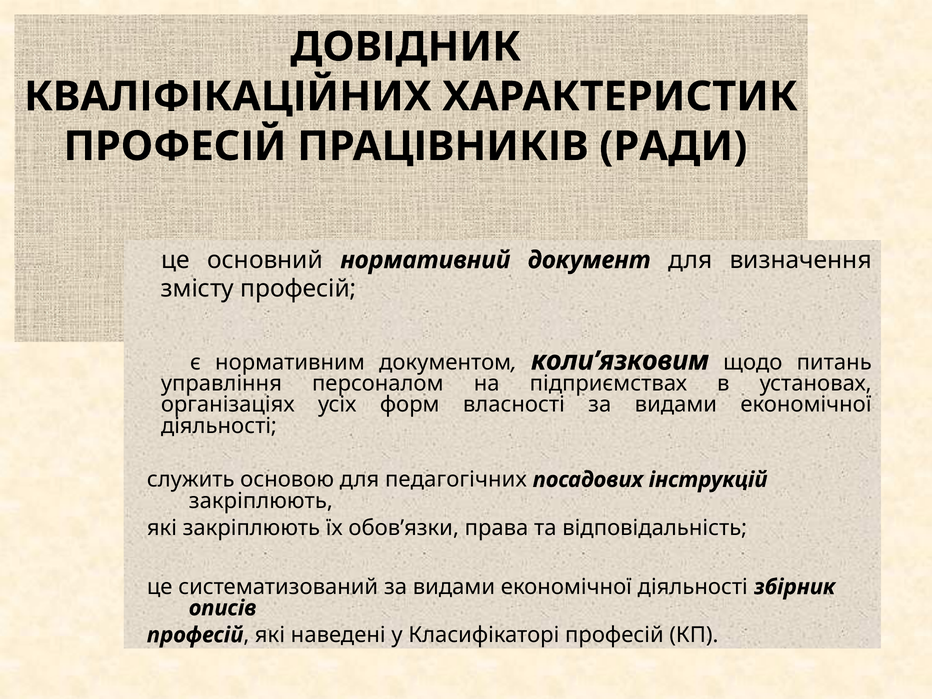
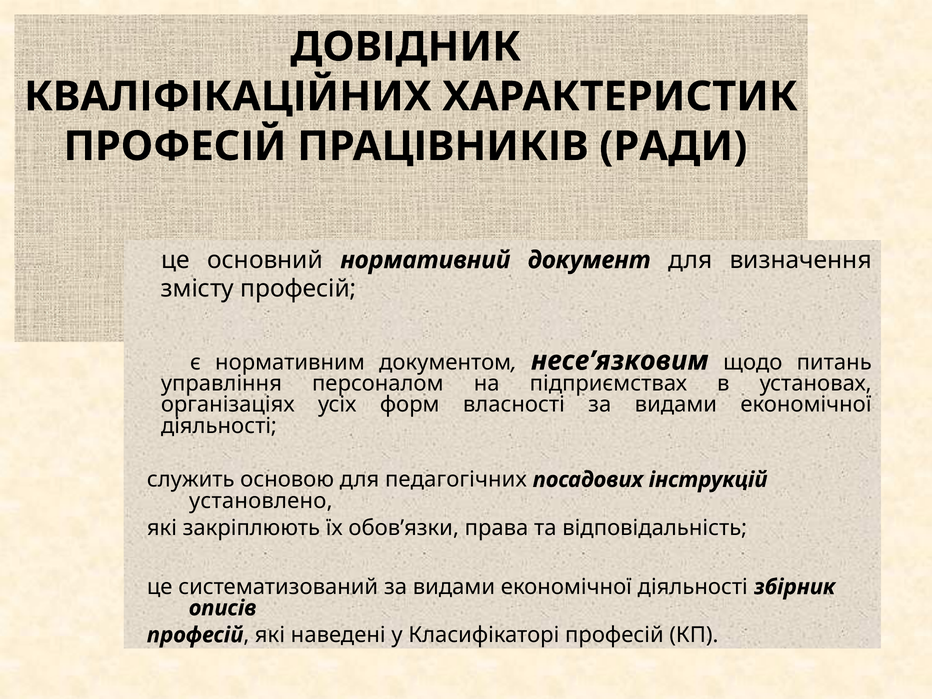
коли’язковим: коли’язковим -> несе’язковим (620, 361)
закріплюють: закріплюють -> установлено (261, 501)
